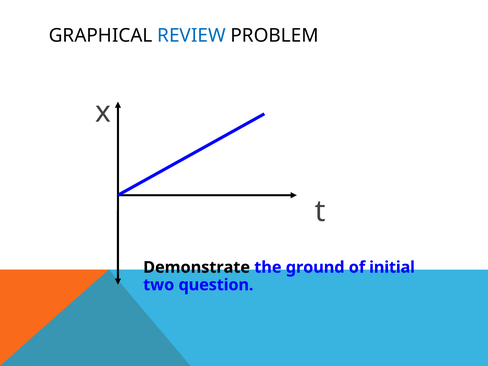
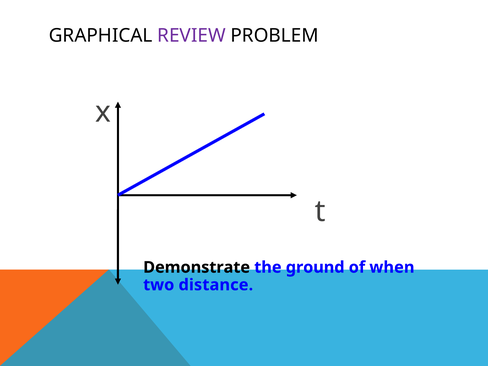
REVIEW colour: blue -> purple (191, 35)
initial: initial -> when (392, 267)
question: question -> distance (216, 285)
